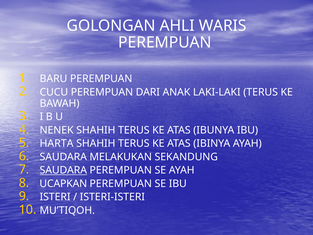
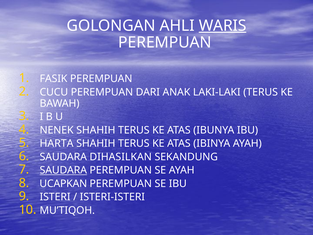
WARIS underline: none -> present (223, 26)
BARU: BARU -> FASIK (53, 79)
MELAKUKAN: MELAKUKAN -> DIHASILKAN (121, 157)
